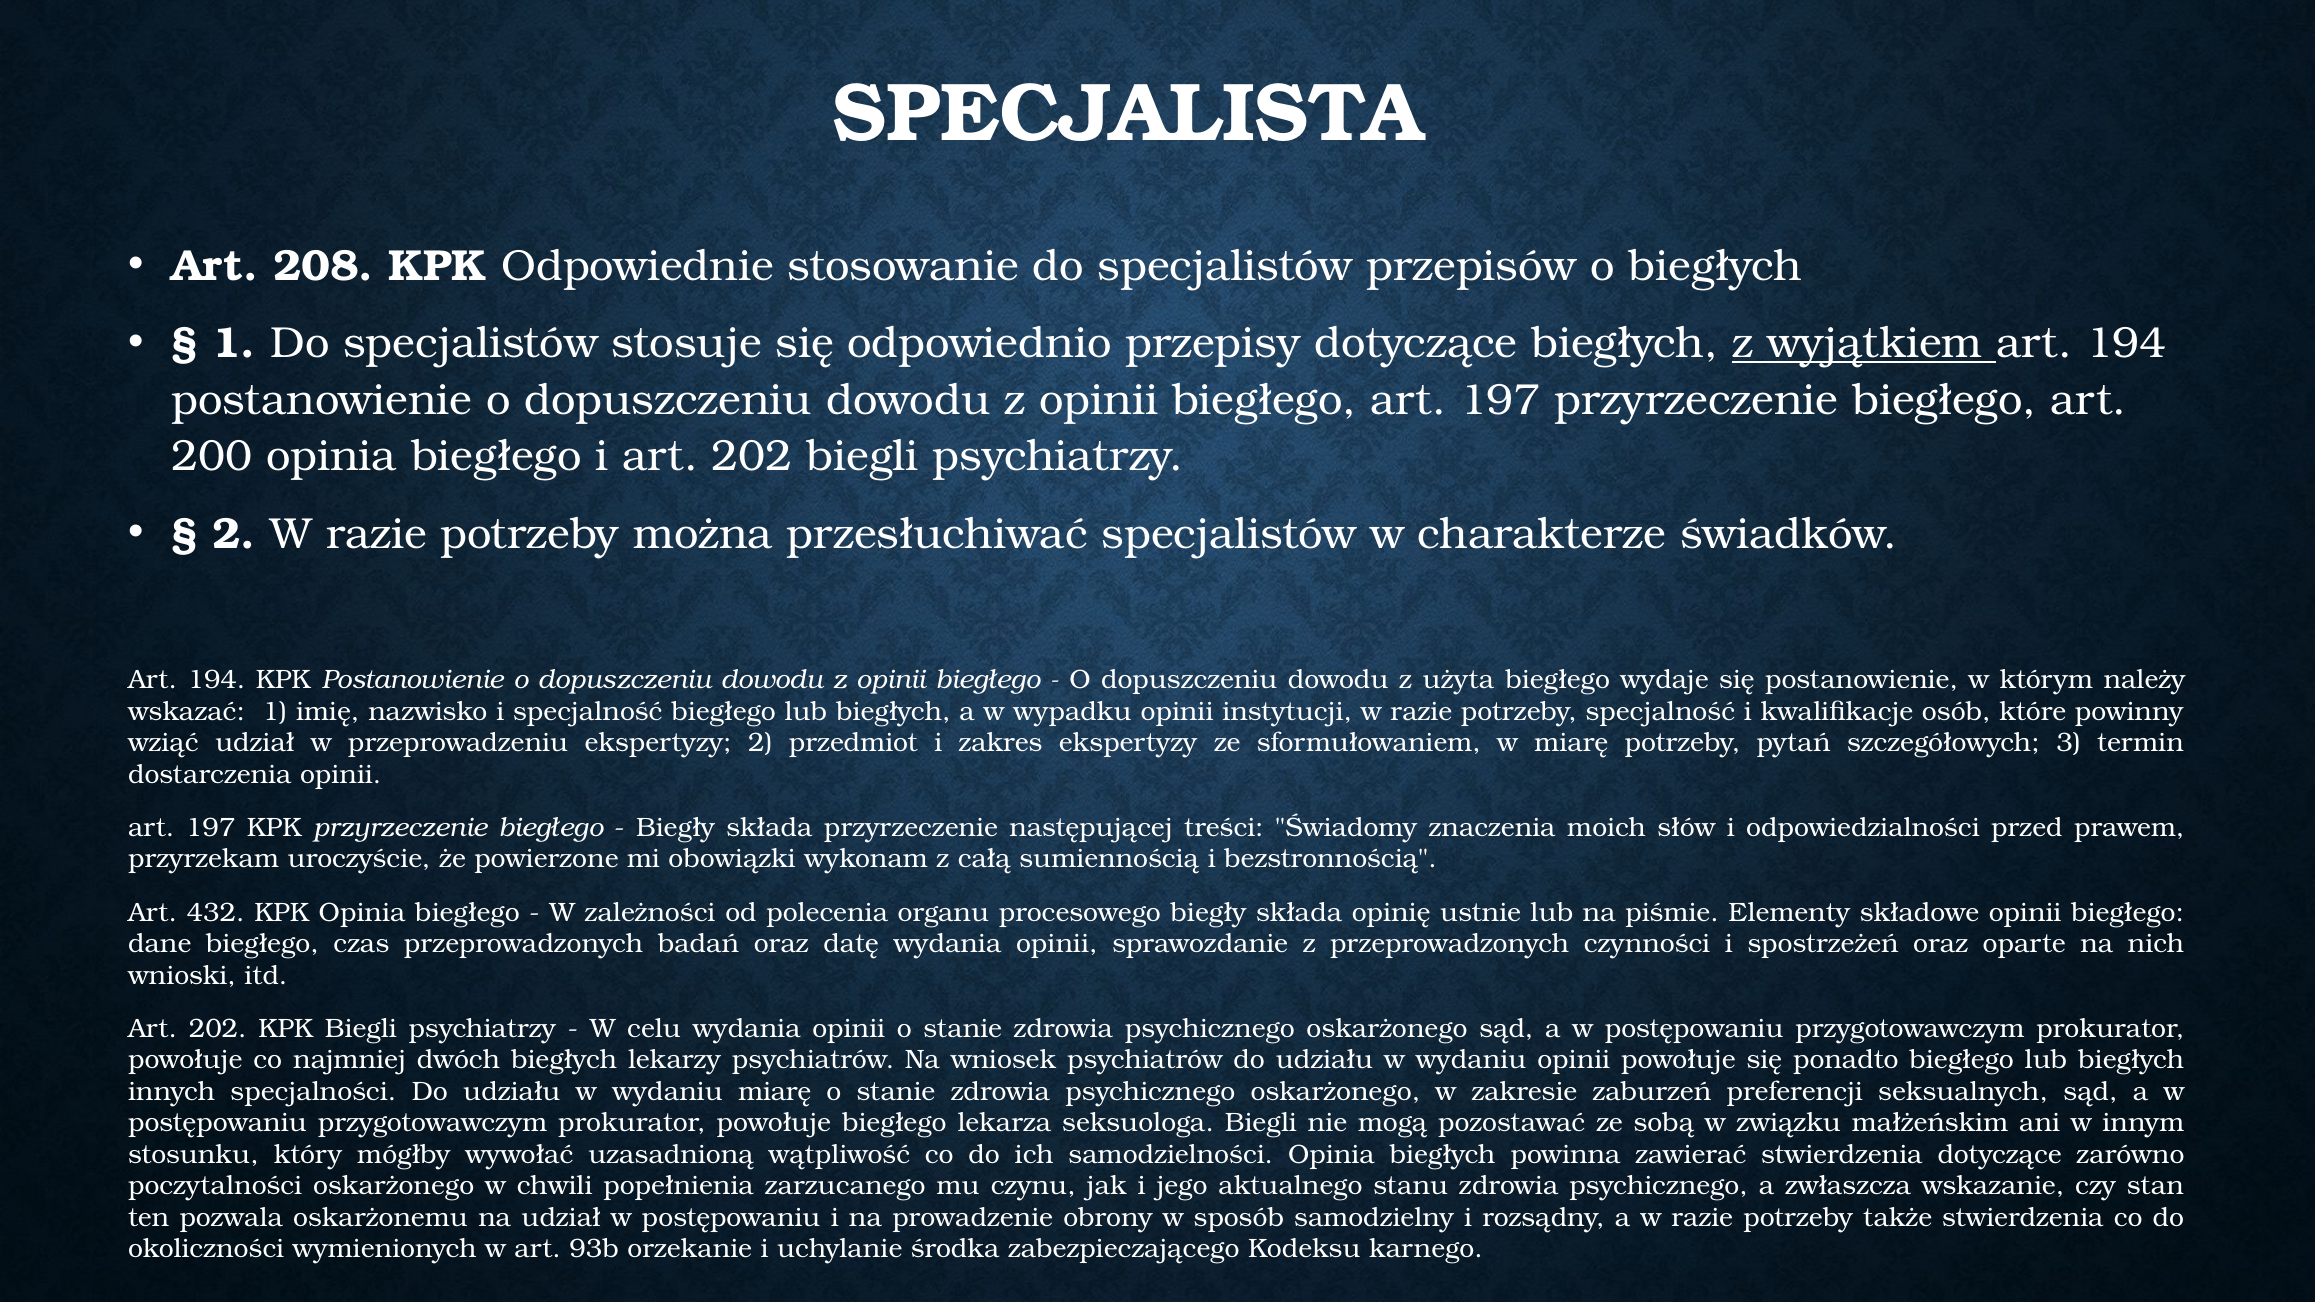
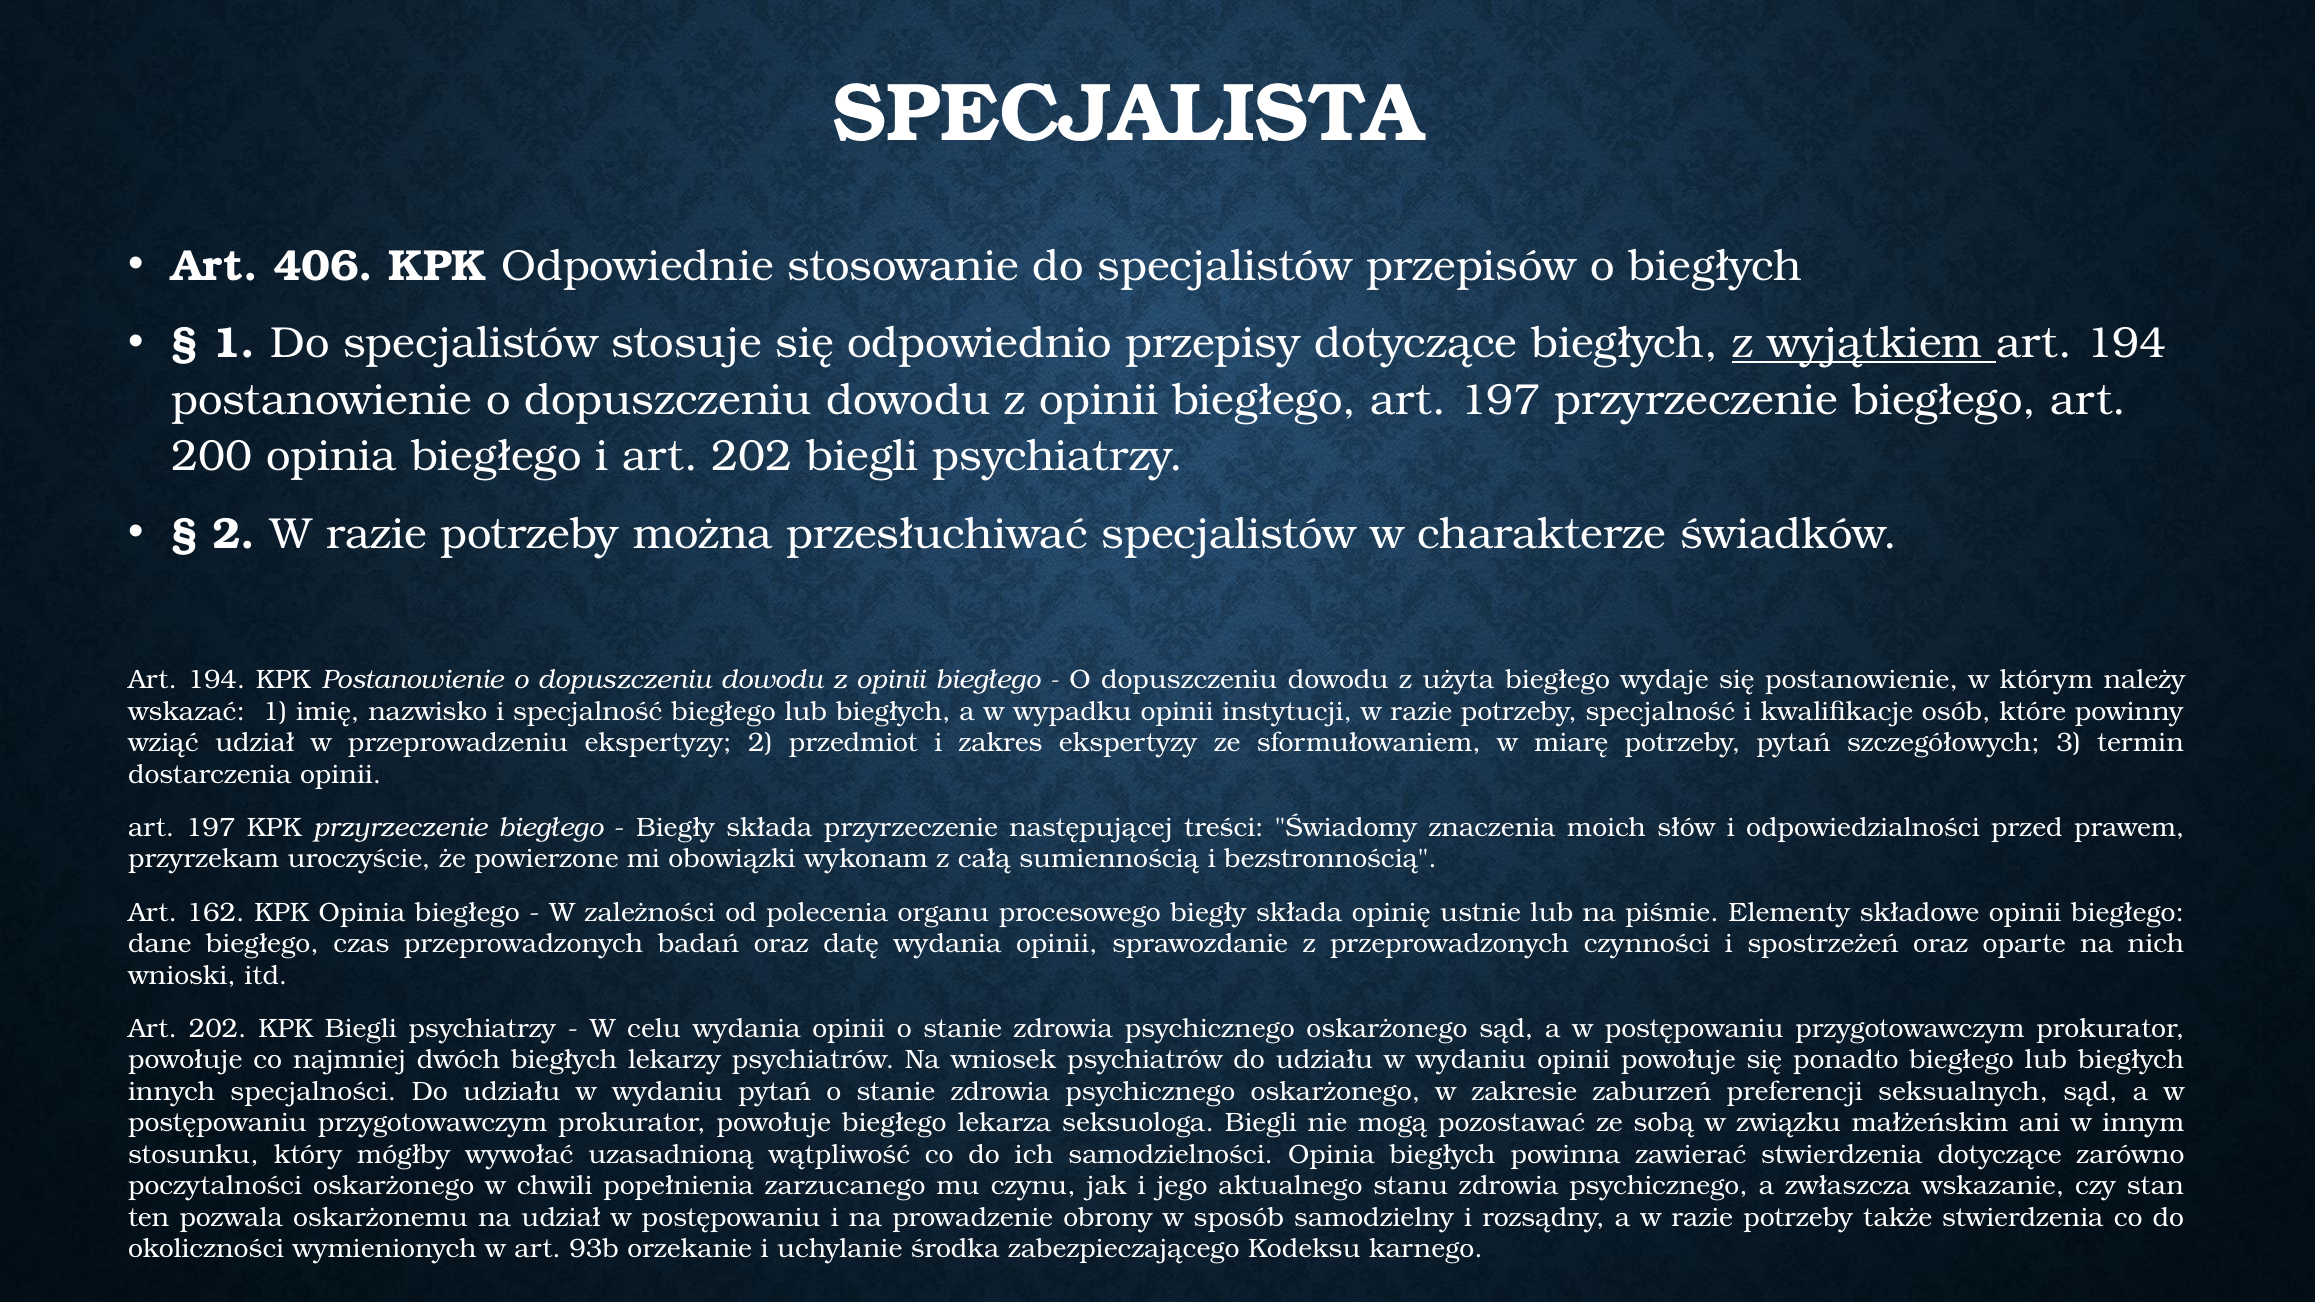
208: 208 -> 406 (323, 266)
432: 432 -> 162 (216, 912)
wydaniu miarę: miarę -> pytań (775, 1092)
